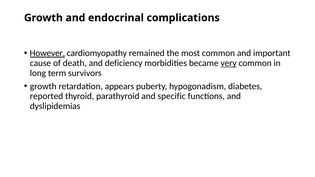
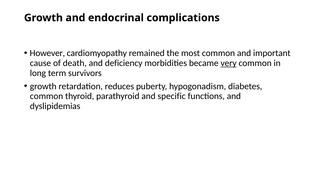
However underline: present -> none (47, 53)
appears: appears -> reduces (119, 86)
reported: reported -> common (47, 96)
